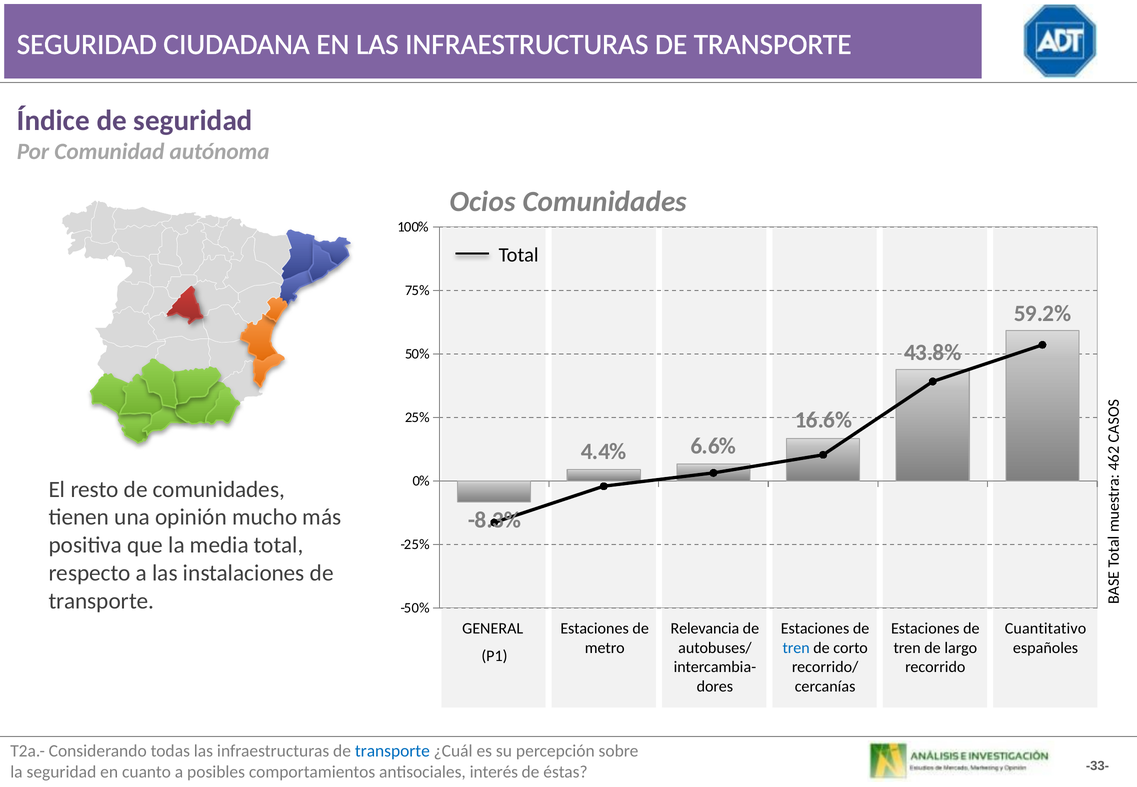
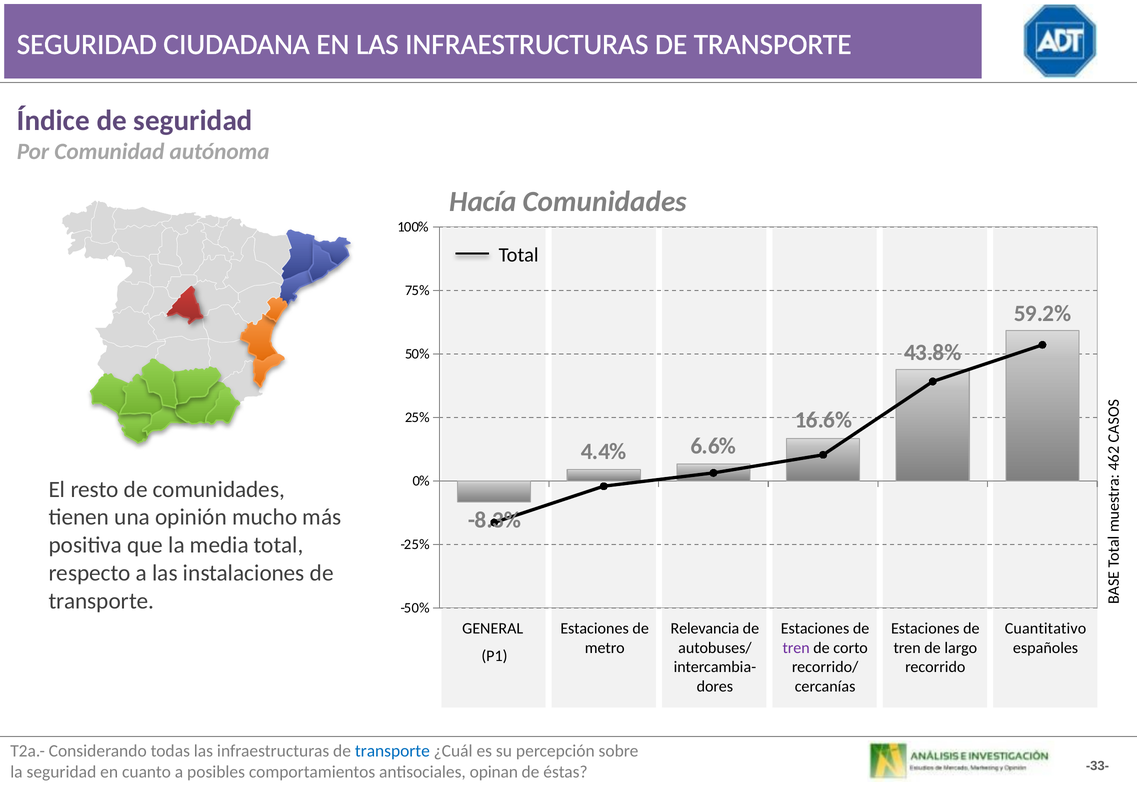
Ocios: Ocios -> Hacía (483, 202)
tren colour: blue -> purple (796, 648)
interés: interés -> opinan (494, 772)
